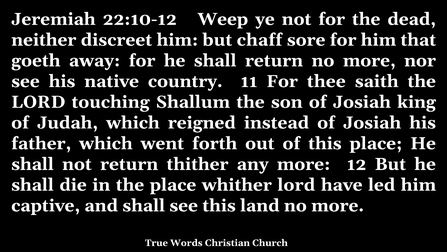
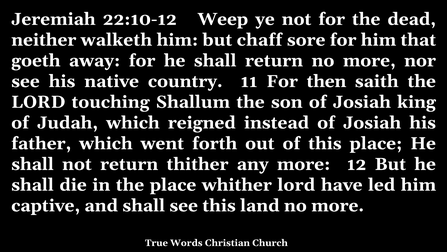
discreet: discreet -> walketh (116, 40)
thee: thee -> then (326, 81)
